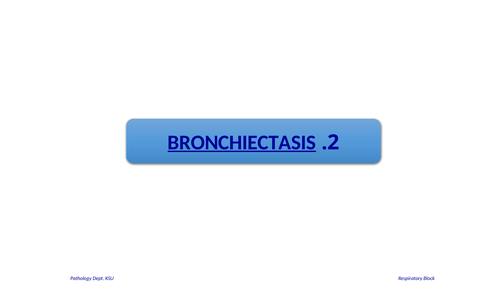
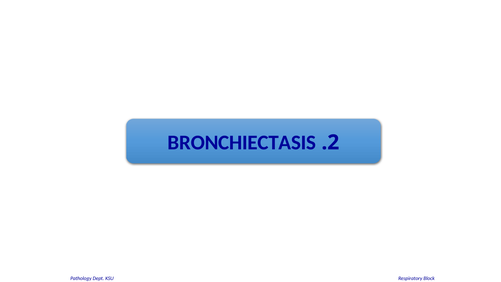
BRONCHIECTASIS underline: present -> none (242, 142)
